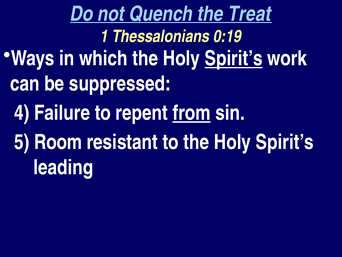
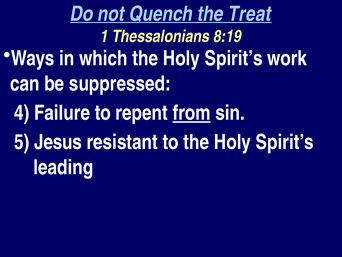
0:19: 0:19 -> 8:19 (227, 37)
Spirit’s underline: present -> none (234, 58)
Room: Room -> Jesus (58, 142)
